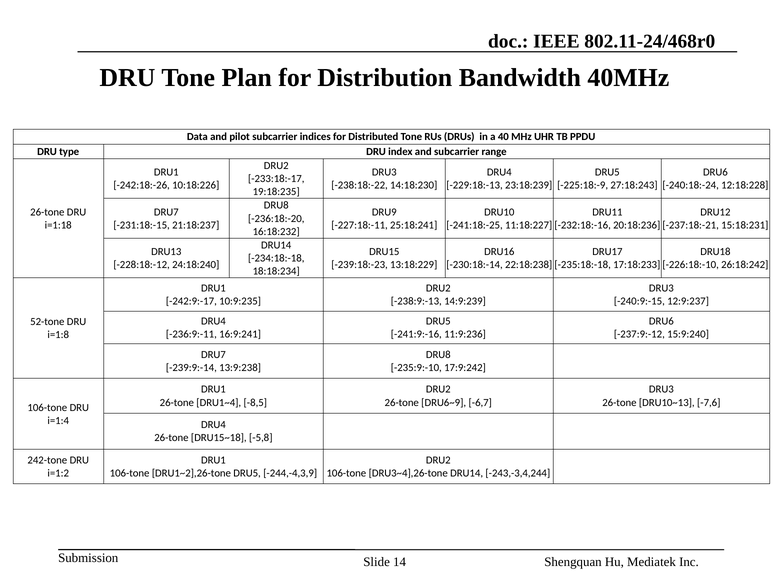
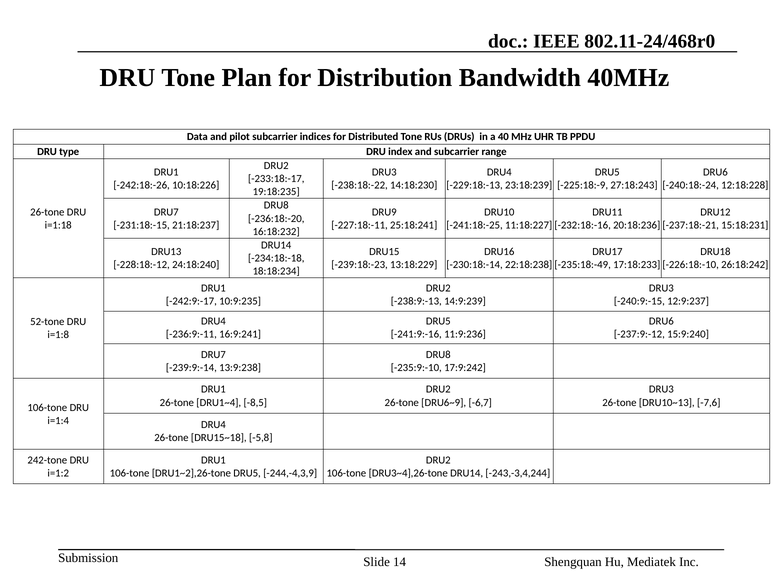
-235:18:-18: -235:18:-18 -> -235:18:-49 (583, 265)
